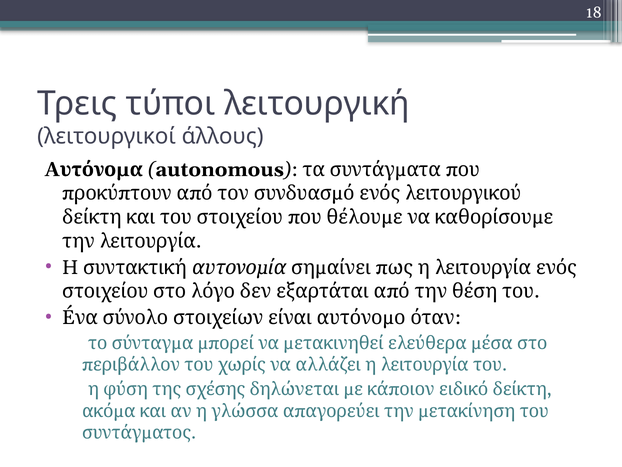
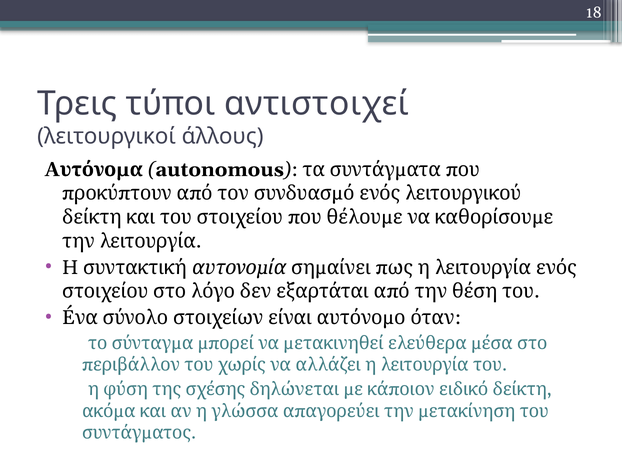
λειτουργική: λειτουργική -> αντιστοιχεί (317, 103)
